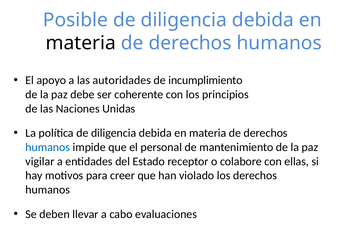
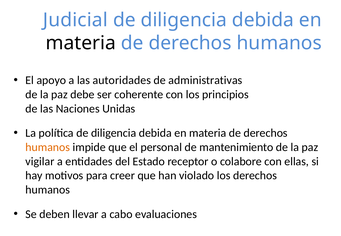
Posible: Posible -> Judicial (75, 20)
incumplimiento: incumplimiento -> administrativas (205, 80)
humanos colour: blue -> orange (48, 147)
